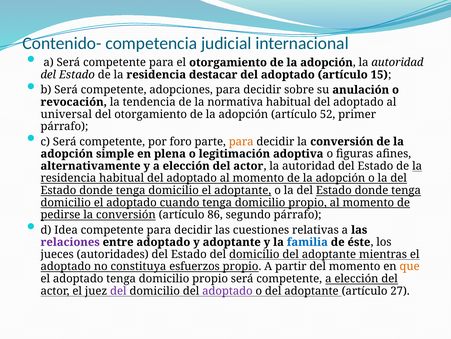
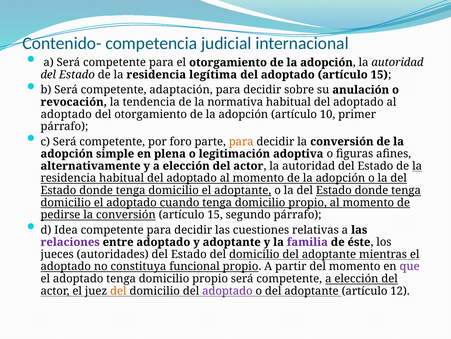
destacar: destacar -> legítima (213, 75)
adopciones: adopciones -> adaptación (181, 90)
universal: universal -> adoptado (66, 114)
52: 52 -> 10 (328, 114)
conversión artículo 86: 86 -> 15 (215, 214)
familia colour: blue -> purple (307, 242)
esfuerzos: esfuerzos -> funcional (195, 266)
que colour: orange -> purple (410, 266)
del colour: purple -> orange (118, 290)
27: 27 -> 12 (400, 290)
